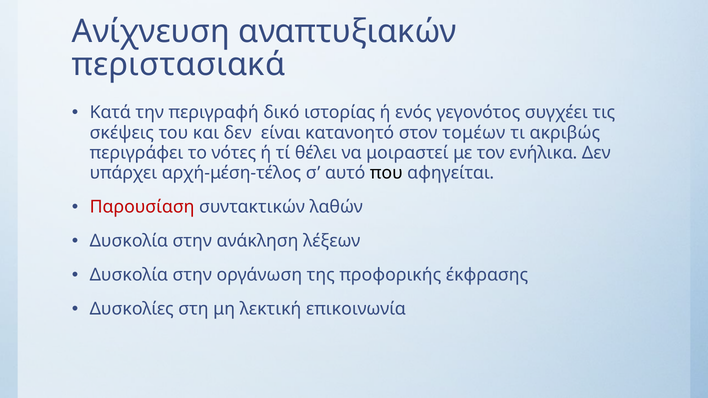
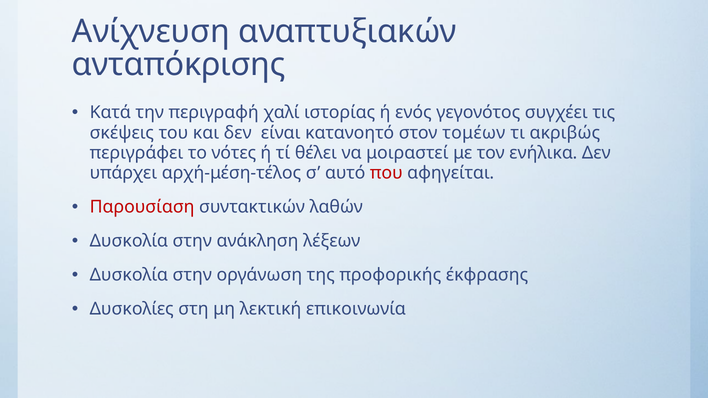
περιστασιακά: περιστασιακά -> ανταπόκρισης (179, 65)
δικό: δικό -> χαλί (281, 113)
που colour: black -> red (386, 173)
